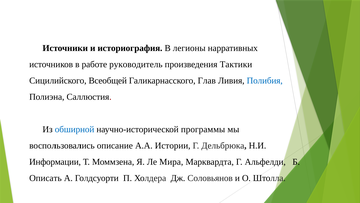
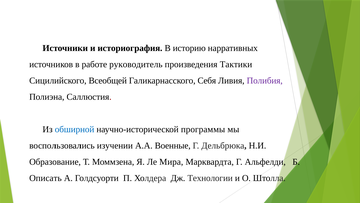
легионы: легионы -> историю (189, 48)
Глав: Глав -> Себя (207, 80)
Полибия colour: blue -> purple (265, 80)
описание: описание -> изучении (115, 145)
Истории: Истории -> Военные (173, 145)
Информации: Информации -> Образование (55, 161)
Соловьянов: Соловьянов -> Технологии (210, 178)
